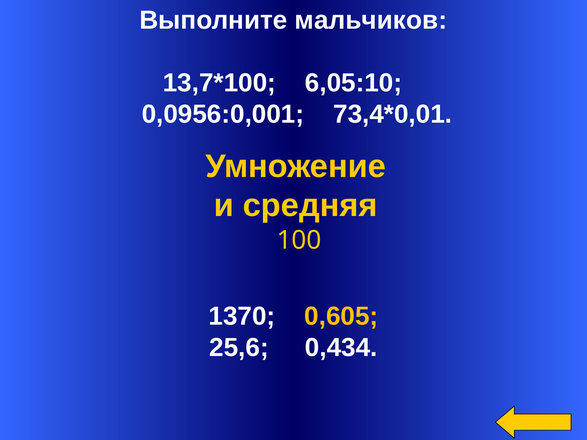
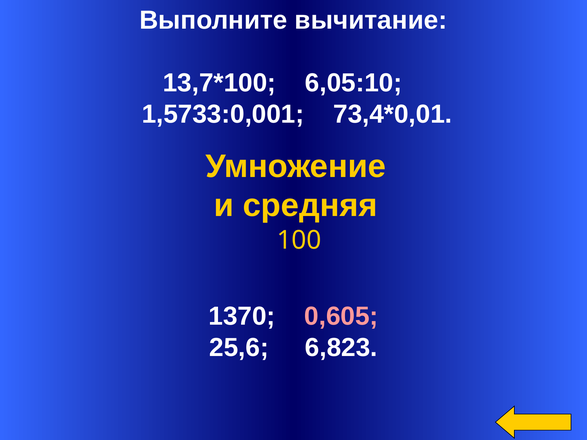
мальчиков: мальчиков -> вычитание (371, 20)
0,0956:0,001: 0,0956:0,001 -> 1,5733:0,001 (223, 114)
0,605 colour: yellow -> pink (341, 316)
0,434: 0,434 -> 6,823 (341, 348)
